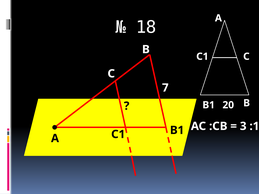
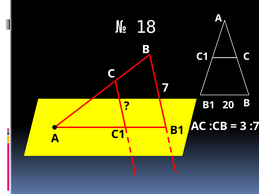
:1: :1 -> :7 (254, 126)
